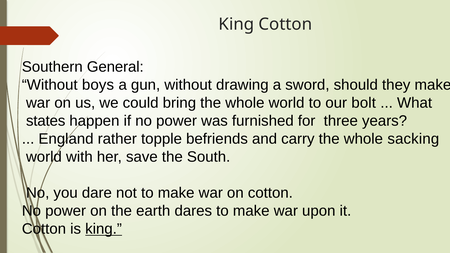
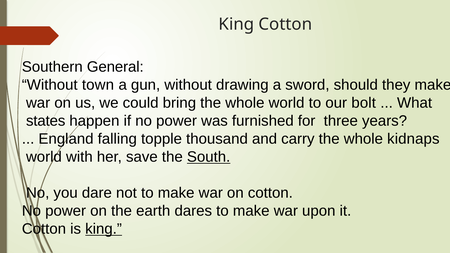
boys: boys -> town (98, 85)
rather: rather -> falling (117, 139)
befriends: befriends -> thousand (217, 139)
sacking: sacking -> kidnaps (413, 139)
South underline: none -> present (209, 157)
